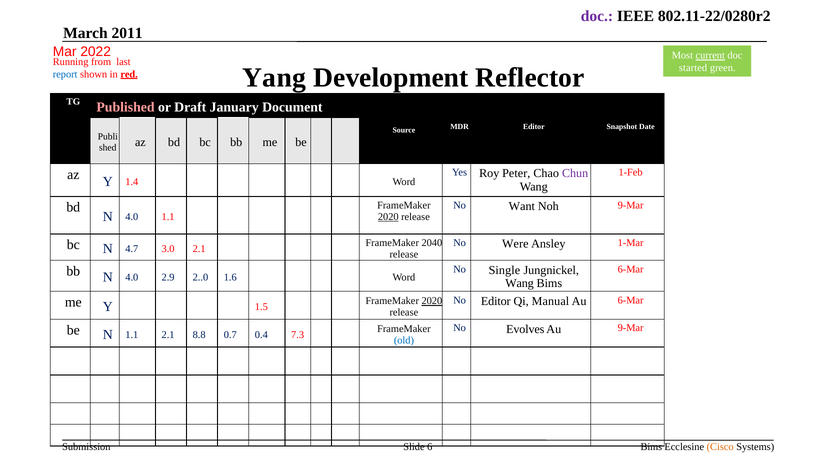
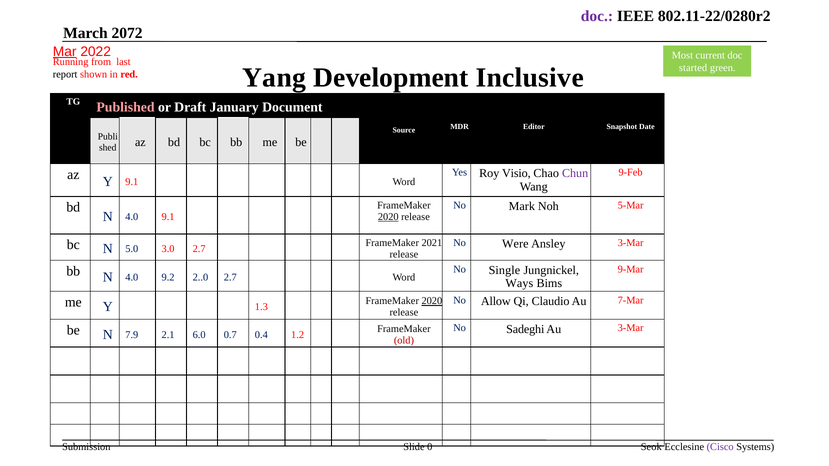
2011: 2011 -> 2072 (127, 33)
Mar underline: none -> present (65, 52)
current underline: present -> none (710, 56)
Reflector: Reflector -> Inclusive (530, 78)
report colour: blue -> black (65, 74)
red underline: present -> none (129, 74)
Peter: Peter -> Visio (516, 174)
1-Feb: 1-Feb -> 9-Feb (631, 173)
Y 1.4: 1.4 -> 9.1 (132, 182)
Want: Want -> Mark (522, 206)
Noh 9-Mar: 9-Mar -> 5-Mar (631, 205)
4.0 1.1: 1.1 -> 9.1 (168, 217)
2040: 2040 -> 2021 (432, 243)
Ansley 1-Mar: 1-Mar -> 3-Mar (631, 243)
4.7: 4.7 -> 5.0 (132, 249)
3.0 2.1: 2.1 -> 2.7 (199, 249)
6-Mar: 6-Mar -> 9-Mar (631, 269)
2.9: 2.9 -> 9.2 (168, 277)
2..0 1.6: 1.6 -> 2.7 (230, 277)
Wang: Wang -> Ways (519, 284)
No Editor: Editor -> Allow (496, 301)
Manual: Manual -> Claudio (551, 301)
Au 6-Mar: 6-Mar -> 7-Mar (631, 300)
1.5: 1.5 -> 1.3 (261, 307)
Evolves: Evolves -> Sadeghi (525, 329)
Au 9-Mar: 9-Mar -> 3-Mar (631, 328)
N 1.1: 1.1 -> 7.9 (132, 335)
8.8: 8.8 -> 6.0 (199, 335)
7.3: 7.3 -> 1.2 (298, 335)
old colour: blue -> red (404, 341)
6: 6 -> 0 (430, 447)
Bims: Bims -> Seok (651, 447)
Cisco colour: orange -> purple (720, 447)
